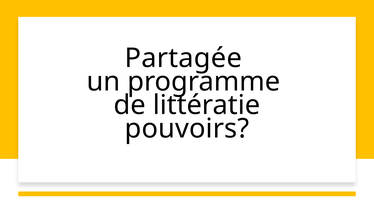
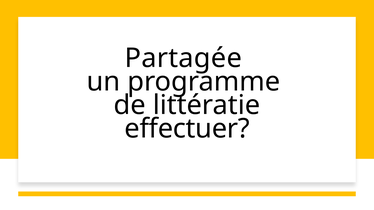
pouvoirs: pouvoirs -> effectuer (187, 129)
